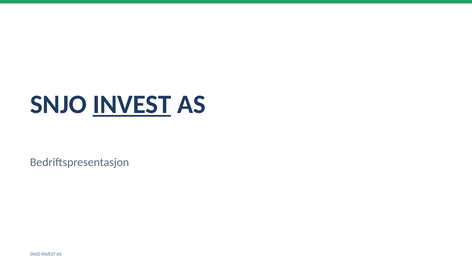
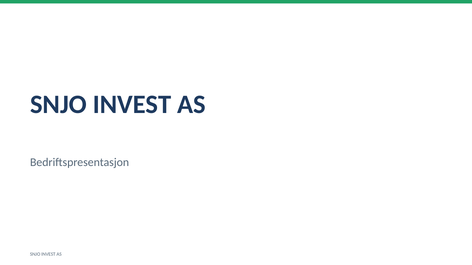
INVEST underline: present -> none (132, 105)
